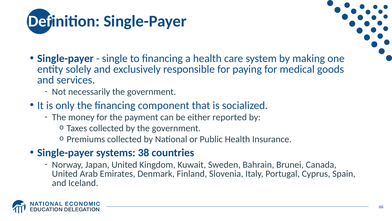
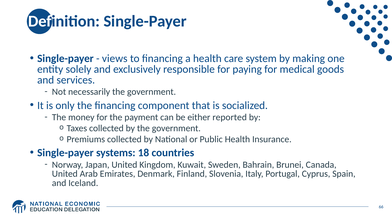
single: single -> views (115, 58)
38: 38 -> 18 (144, 152)
